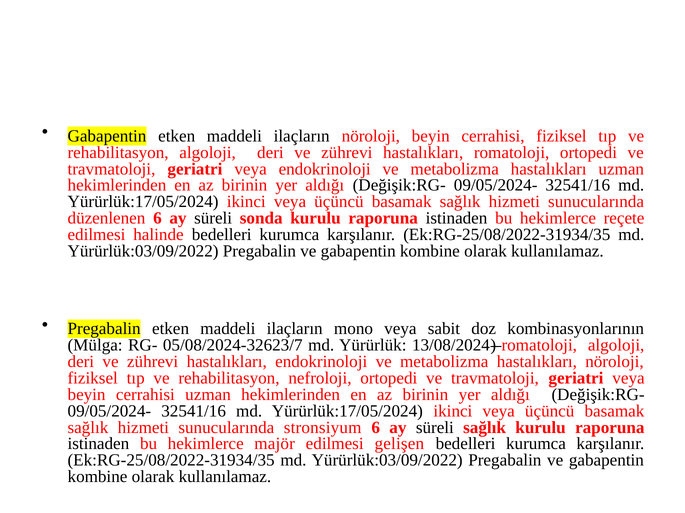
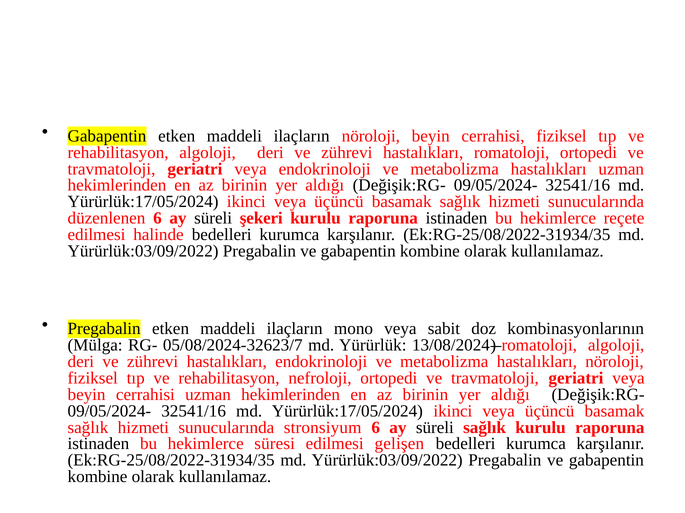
sonda: sonda -> şekeri (261, 218)
majör: majör -> süresi (275, 444)
